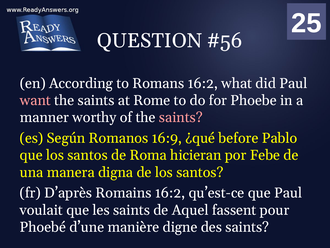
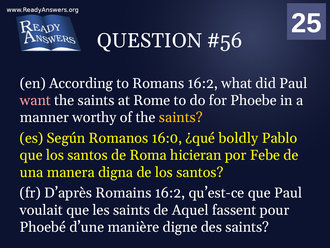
saints colour: pink -> yellow (181, 117)
16:9: 16:9 -> 16:0 (167, 138)
before: before -> boldly (238, 138)
